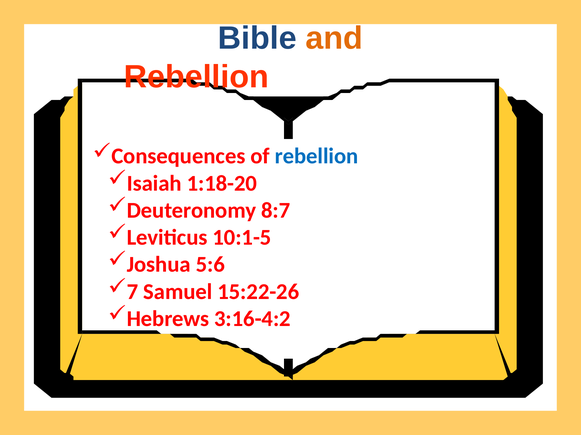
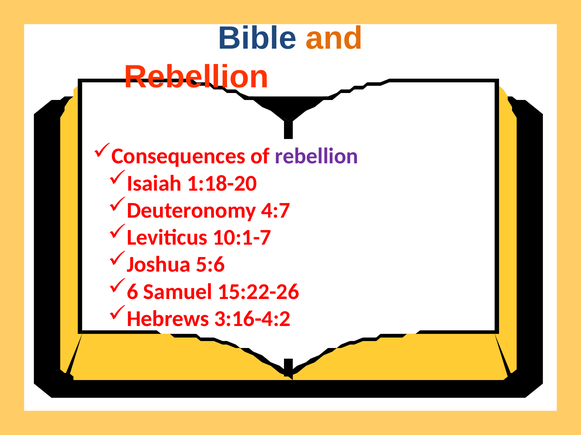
rebellion colour: blue -> purple (317, 156)
8:7: 8:7 -> 4:7 (276, 211)
10:1-5: 10:1-5 -> 10:1-7 (242, 238)
7: 7 -> 6 (132, 292)
